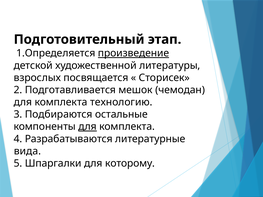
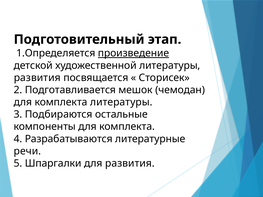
взрослых: взрослых -> развития (37, 78)
комплекта технологию: технологию -> литературы (121, 102)
для underline: present -> none (87, 127)
вида: вида -> речи (27, 151)
для которому: которому -> развития (130, 164)
